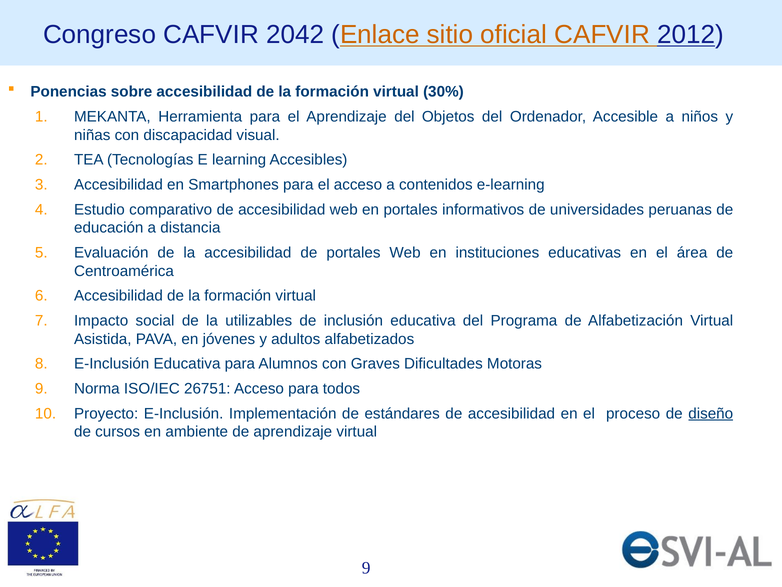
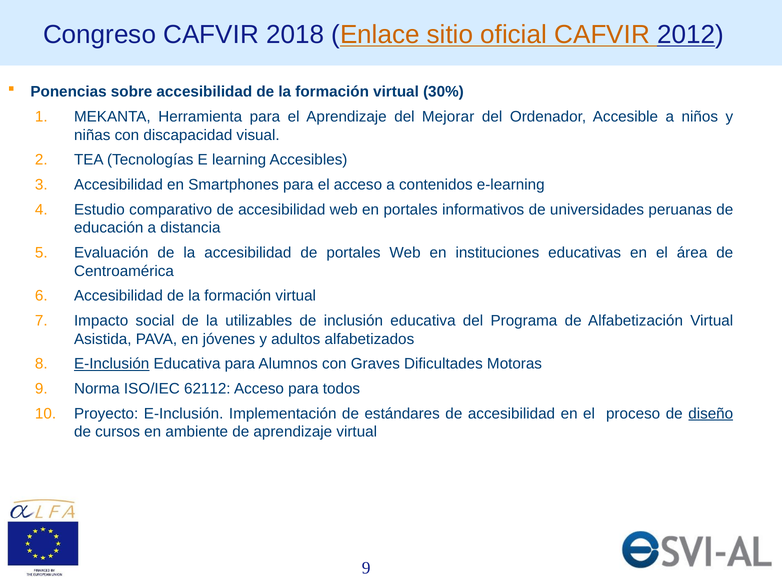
2042: 2042 -> 2018 (295, 34)
Objetos: Objetos -> Mejorar (448, 117)
E-Inclusión underline: none -> present (112, 364)
26751: 26751 -> 62112 (207, 388)
